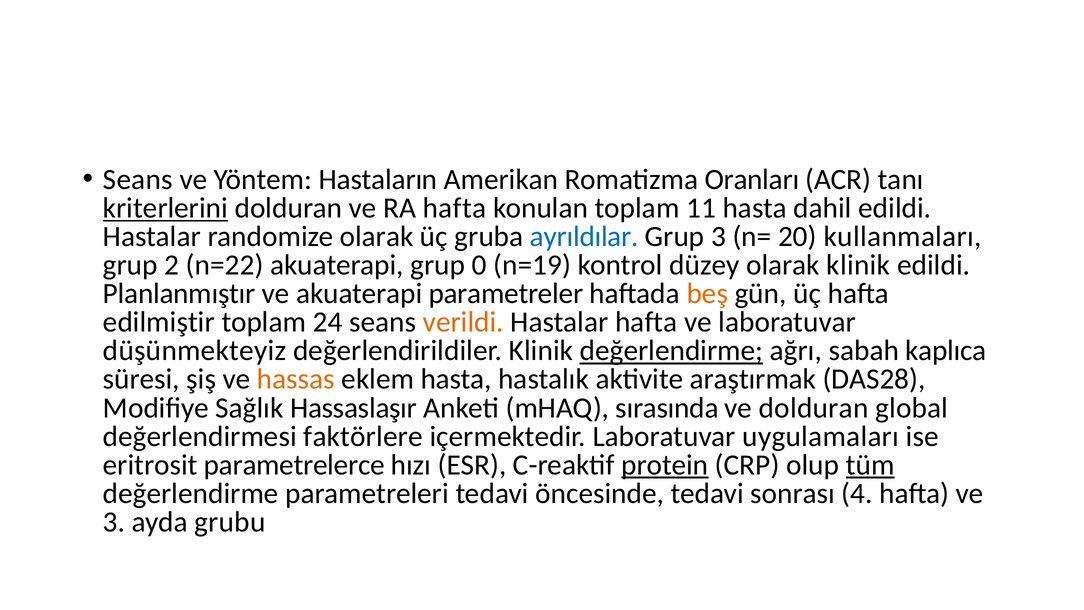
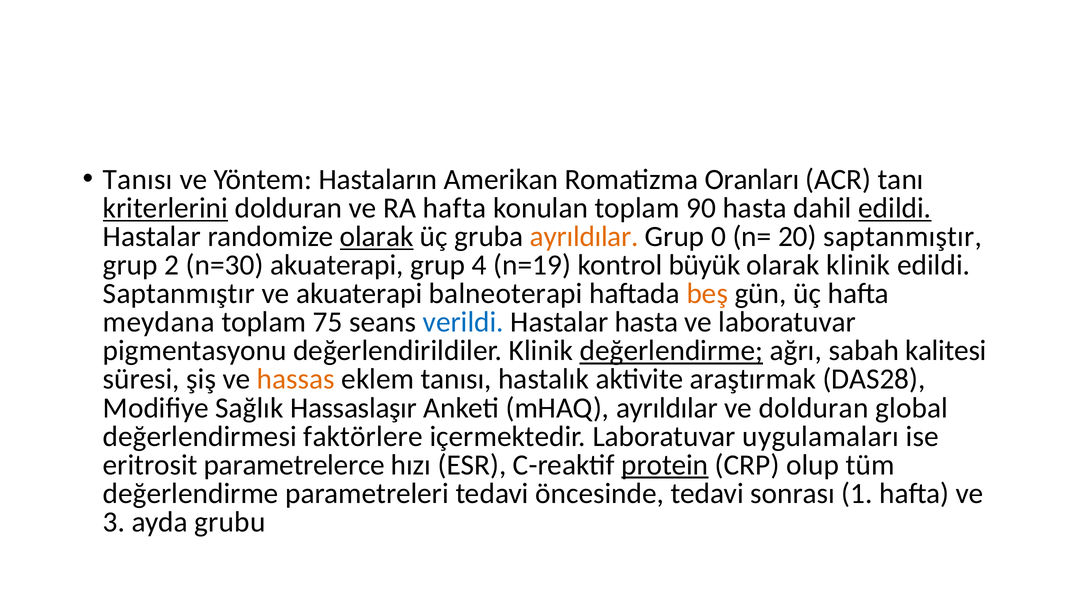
Seans: Seans -> Tanısı (138, 180)
11: 11 -> 90 (701, 208)
edildi underline: none -> present (895, 208)
olarak underline: none -> present (377, 237)
ayrıldılar colour: blue -> orange (584, 237)
Grup 3: 3 -> 0 (718, 237)
20 kullanmaları: kullanmaları -> saptanmıştır (903, 237)
n=22: n=22 -> n=30 (225, 265)
0: 0 -> 4 (479, 265)
düzey: düzey -> büyük (705, 265)
Planlanmıştır: Planlanmıştır -> Saptanmıştır (179, 294)
parametreler: parametreler -> balneoterapi (506, 294)
edilmiştir: edilmiştir -> meydana (159, 322)
24: 24 -> 75 (328, 322)
verildi colour: orange -> blue (463, 322)
Hastalar hafta: hafta -> hasta (646, 322)
düşünmekteyiz: düşünmekteyiz -> pigmentasyonu (195, 351)
kaplıca: kaplıca -> kalitesi (946, 351)
eklem hasta: hasta -> tanısı (456, 379)
mHAQ sırasında: sırasında -> ayrıldılar (667, 408)
tüm underline: present -> none (870, 465)
4: 4 -> 1 (857, 493)
